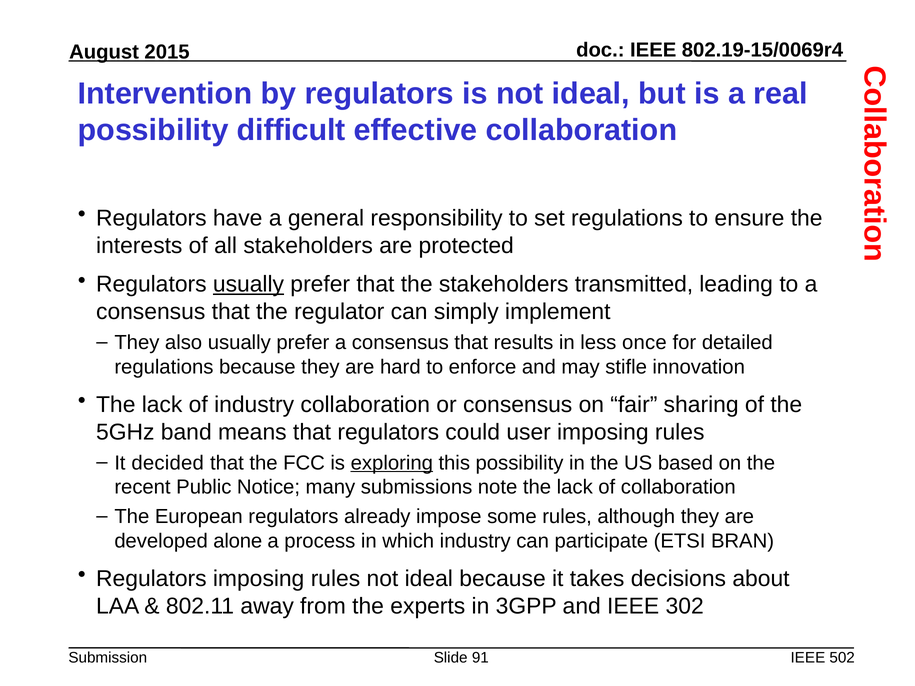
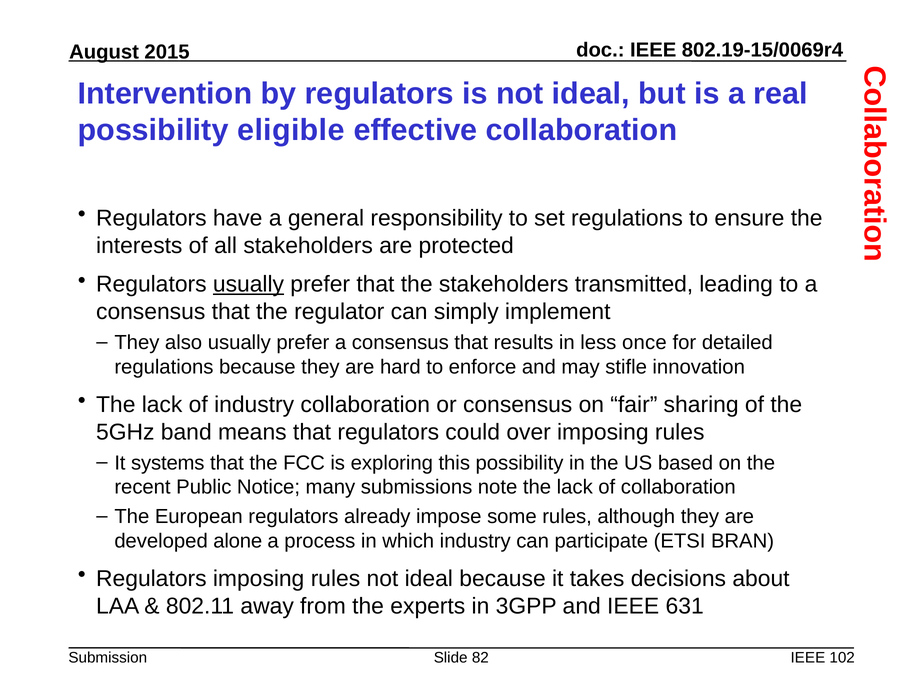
difficult: difficult -> eligible (291, 130)
user: user -> over (529, 432)
decided: decided -> systems (168, 463)
exploring underline: present -> none (392, 463)
302: 302 -> 631 (685, 606)
91: 91 -> 82 (480, 658)
502: 502 -> 102 (842, 658)
